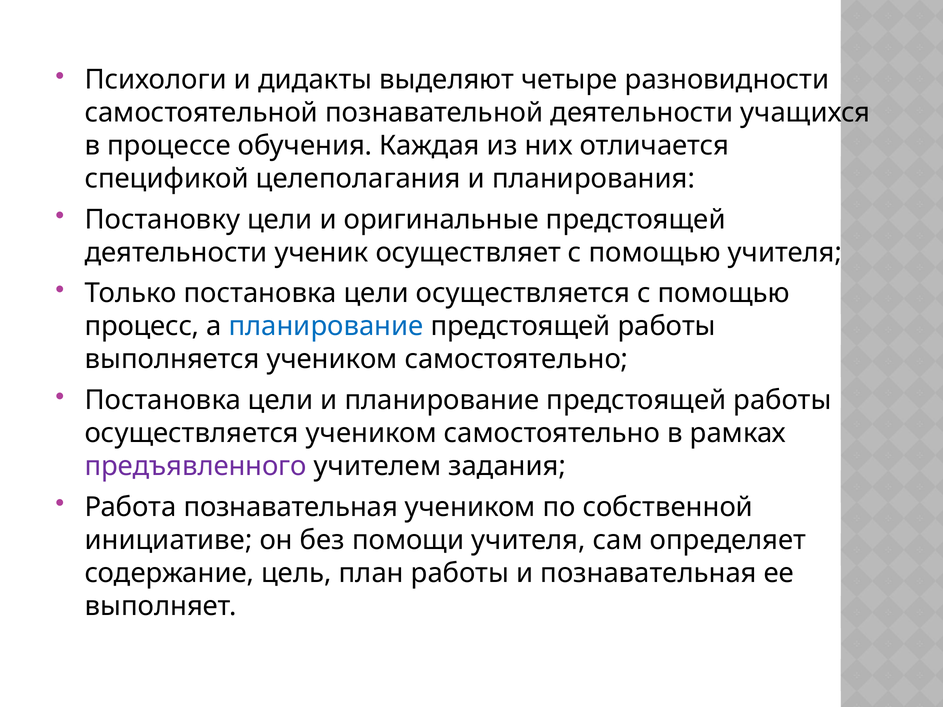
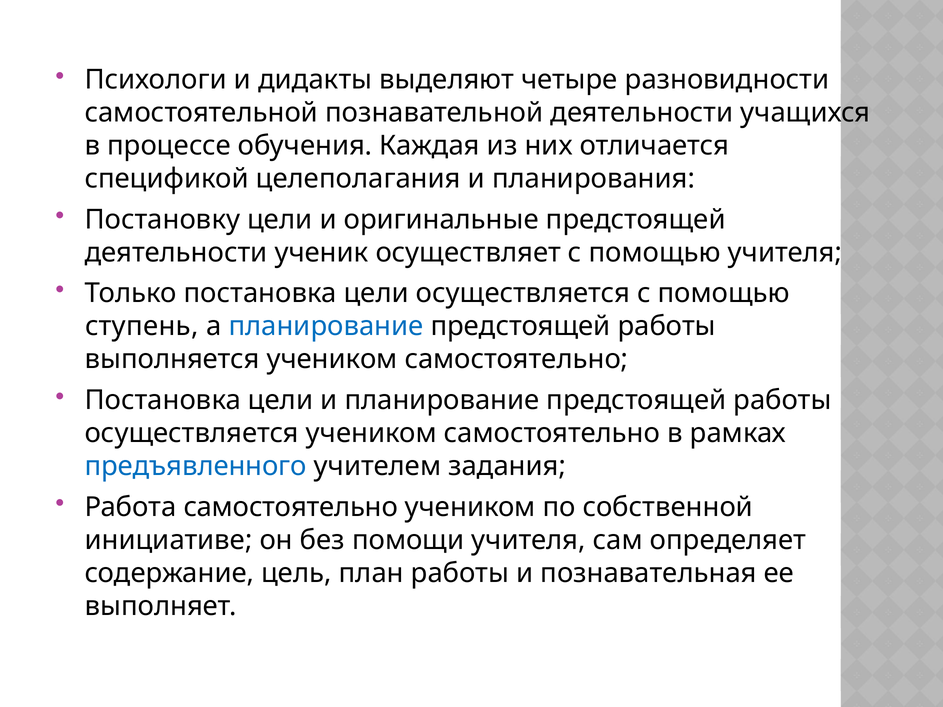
процесс: процесс -> ступень (142, 326)
предъявленного colour: purple -> blue (196, 466)
Работа познавательная: познавательная -> самостоятельно (291, 507)
